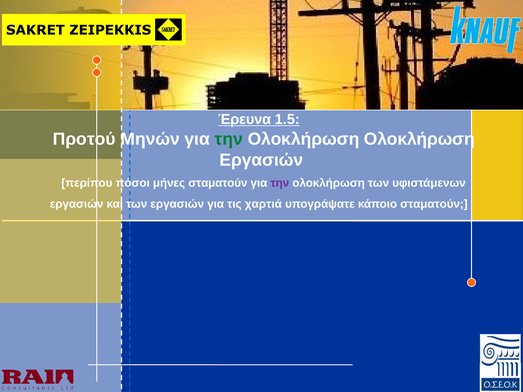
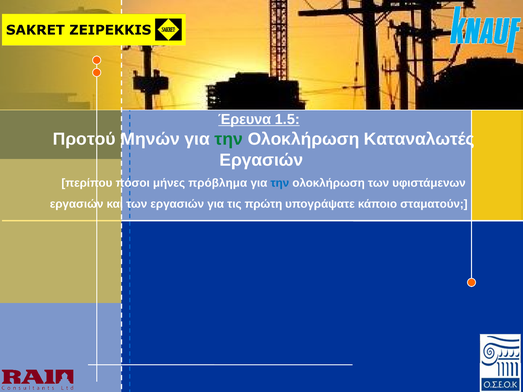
Ολοκλήρωση Ολοκλήρωση: Ολοκλήρωση -> Καταναλωτές (419, 139)
μήνες σταματούν: σταματούν -> πρόβλημα (218, 183)
την colour: purple -> blue (280, 183)
χαρτιά: χαρτιά -> πρώτη (263, 204)
